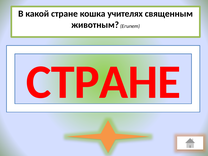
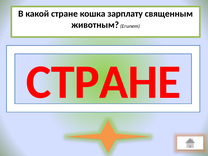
учителях: учителях -> зарплату (125, 14)
